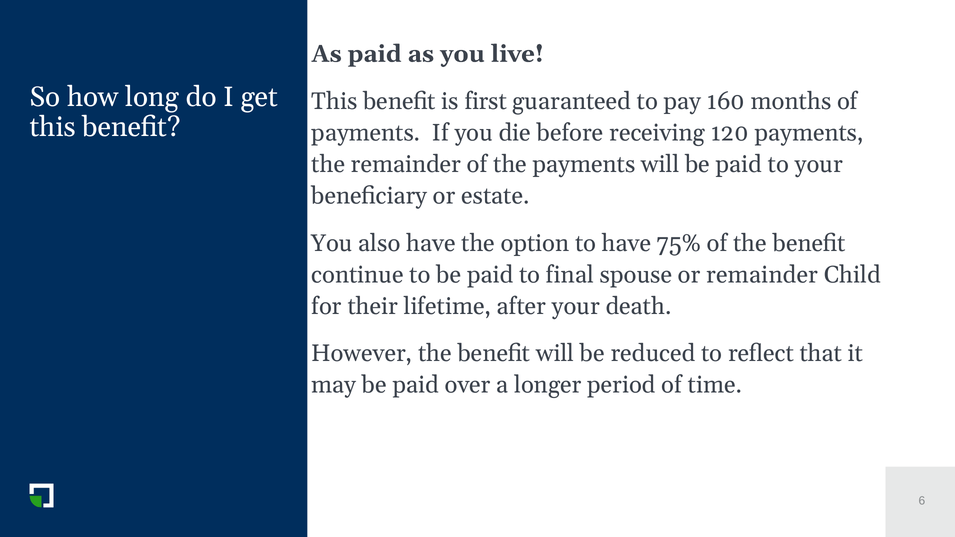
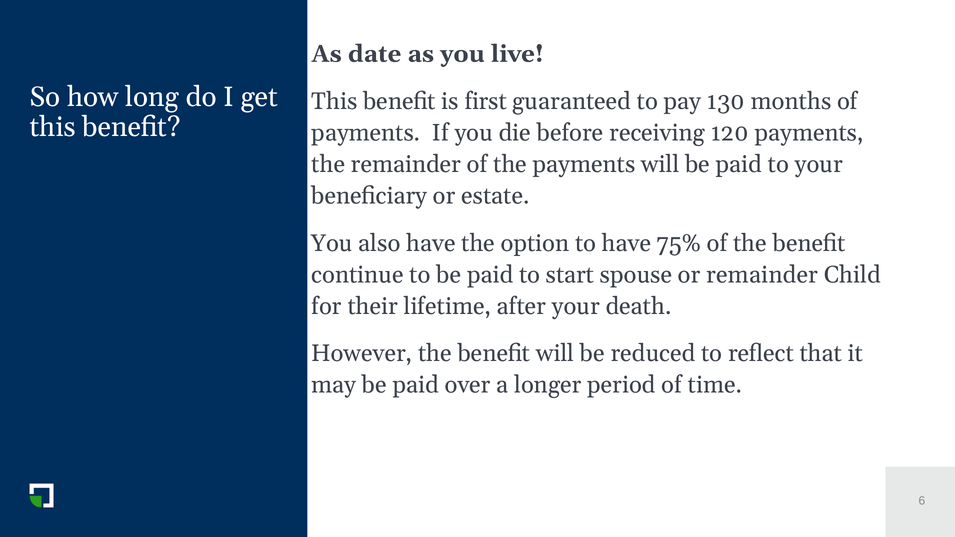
As paid: paid -> date (375, 54)
160: 160 -> 130 (726, 101)
final: final -> start (570, 275)
